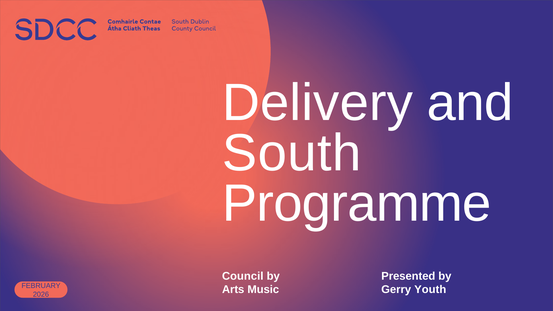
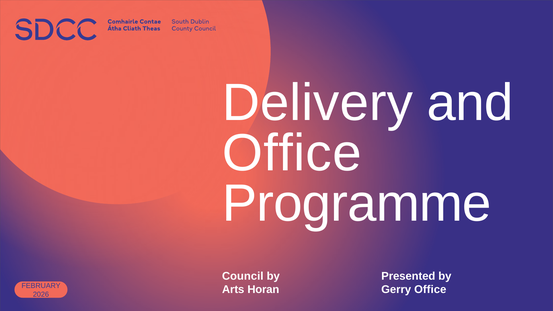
South: South -> Office (292, 153)
Music: Music -> Horan (263, 290)
Gerry Youth: Youth -> Office (430, 290)
